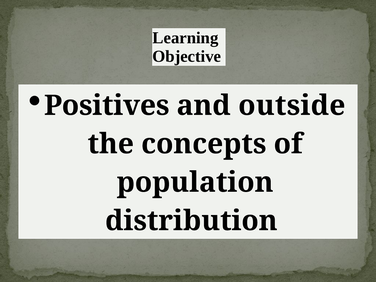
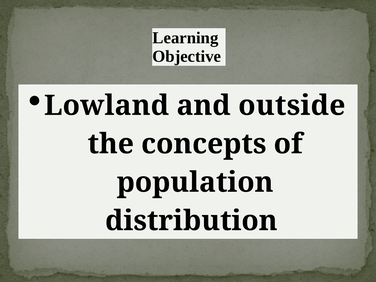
Positives: Positives -> Lowland (107, 106)
